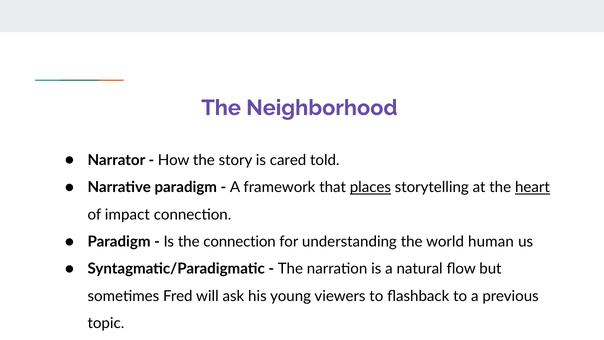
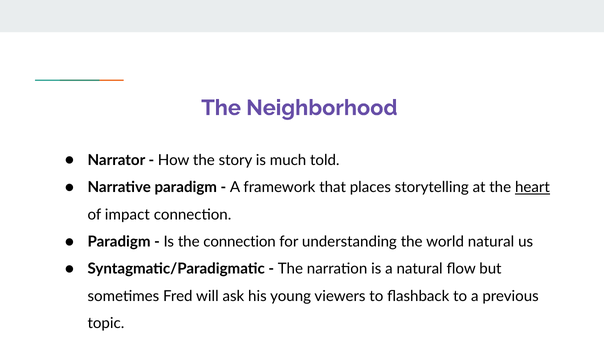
cared: cared -> much (288, 160)
places underline: present -> none (370, 187)
world human: human -> natural (491, 242)
